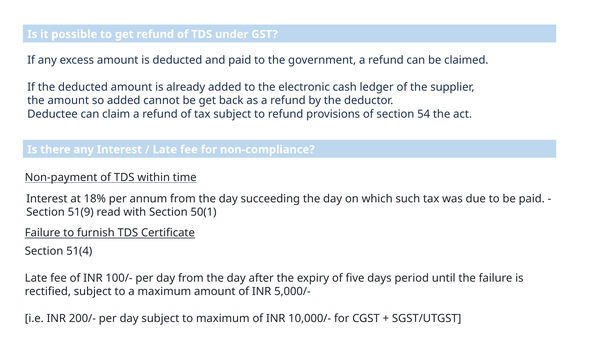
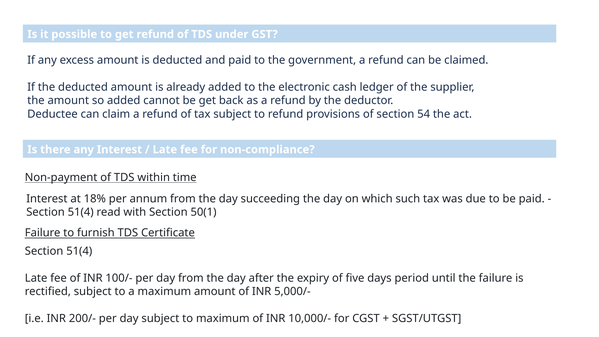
51(9: 51(9 -> 51(4 (81, 212)
